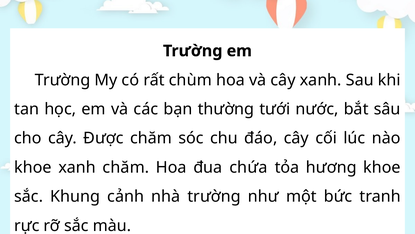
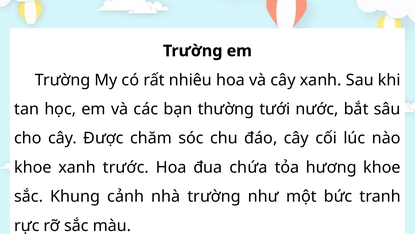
chùm: chùm -> nhiêu (190, 80)
xanh chăm: chăm -> trước (126, 167)
